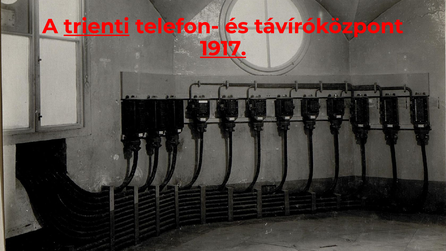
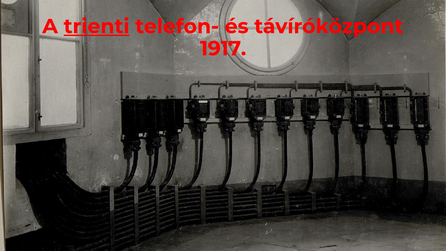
1917 underline: present -> none (223, 48)
